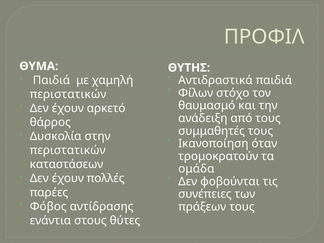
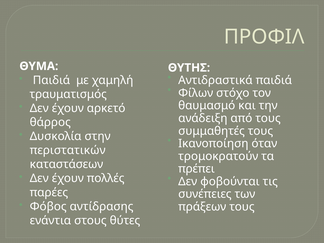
περιστατικών: περιστατικών -> τραυματισμός (68, 94)
ομάδα: ομάδα -> πρέπει (196, 169)
